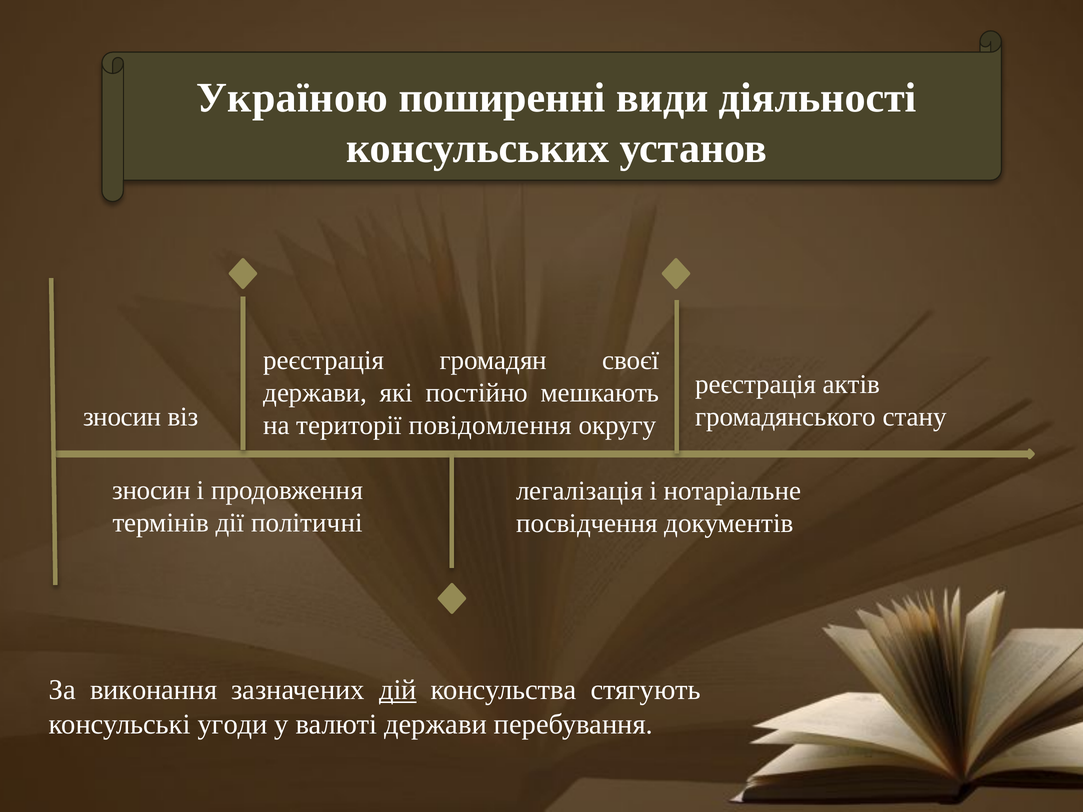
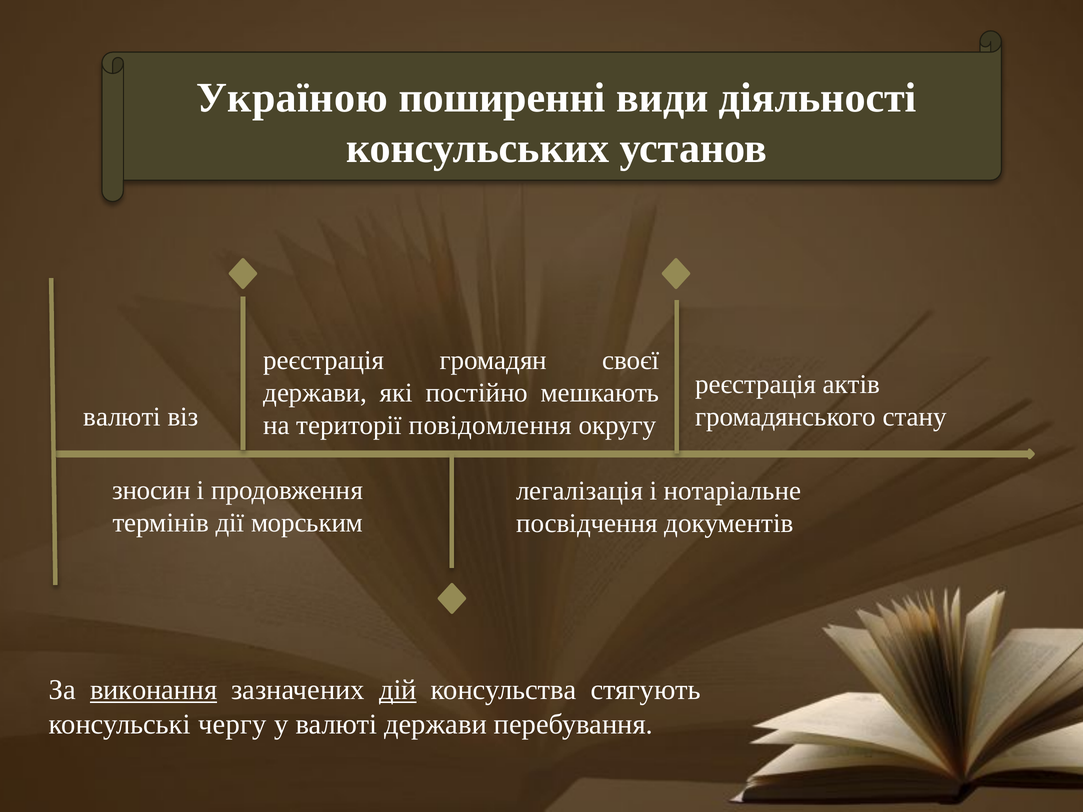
зносин: зносин -> валюті (122, 417)
політичні: політичні -> морським (307, 523)
виконання underline: none -> present (154, 690)
угоди: угоди -> чергу (232, 725)
